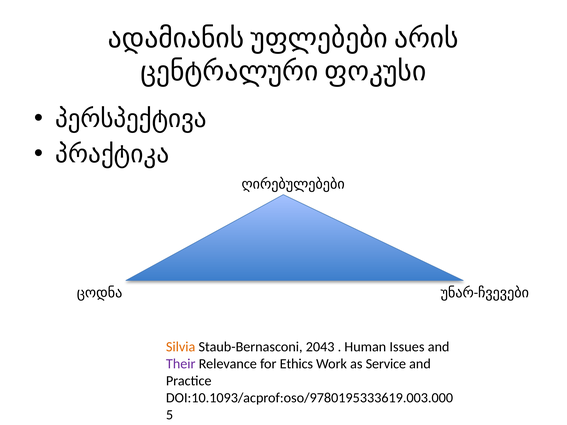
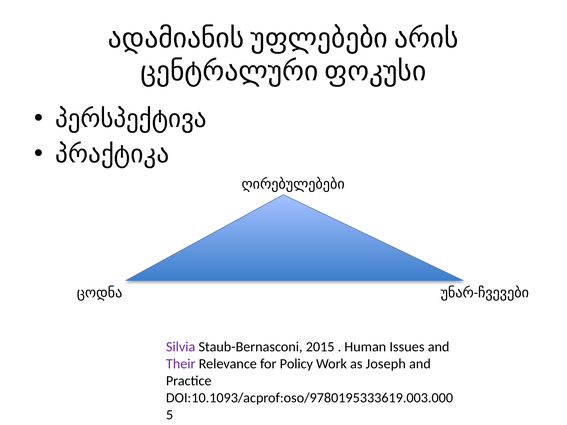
Silvia colour: orange -> purple (181, 347)
2043: 2043 -> 2015 (320, 347)
Ethics: Ethics -> Policy (296, 364)
Service: Service -> Joseph (386, 364)
